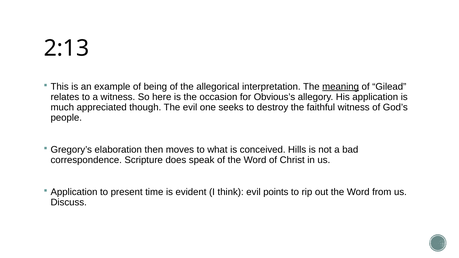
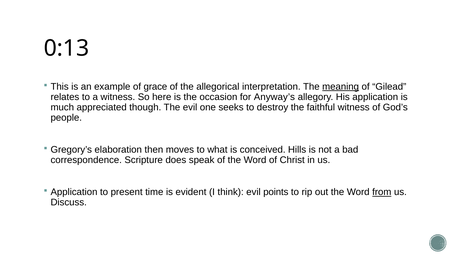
2:13: 2:13 -> 0:13 (66, 48)
being: being -> grace (155, 87)
Obvious’s: Obvious’s -> Anyway’s (274, 97)
from underline: none -> present (382, 192)
